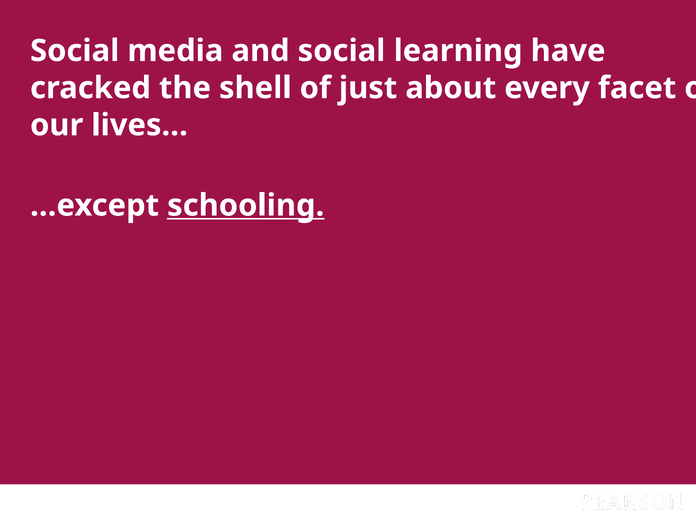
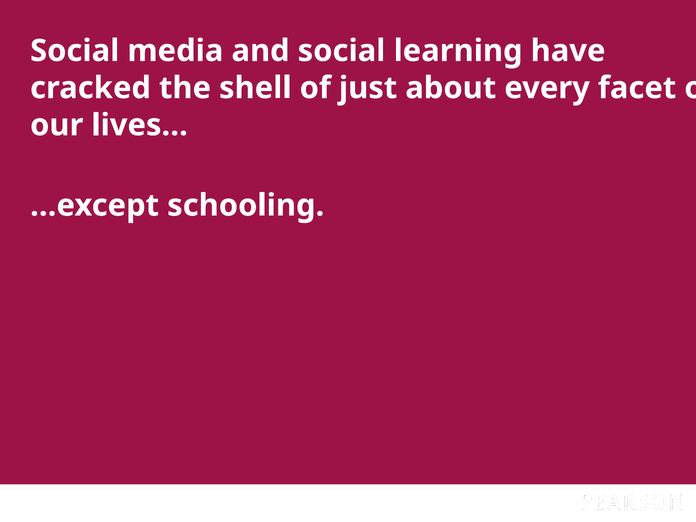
schooling underline: present -> none (246, 205)
